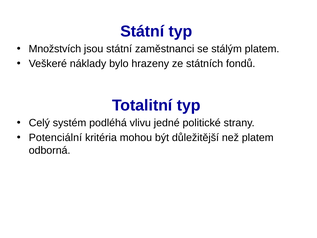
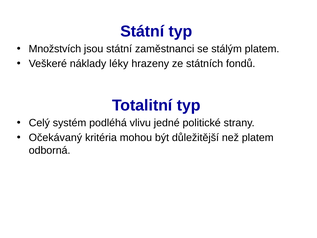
bylo: bylo -> léky (119, 64)
Potenciální: Potenciální -> Očekávaný (55, 138)
